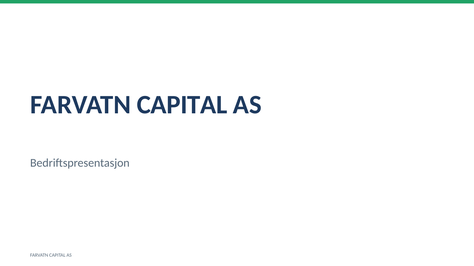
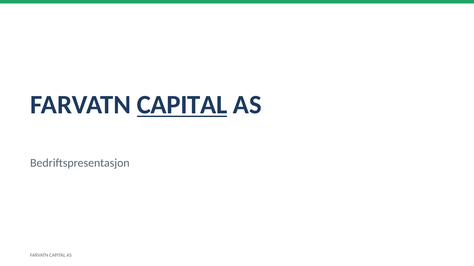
CAPITAL underline: none -> present (182, 105)
